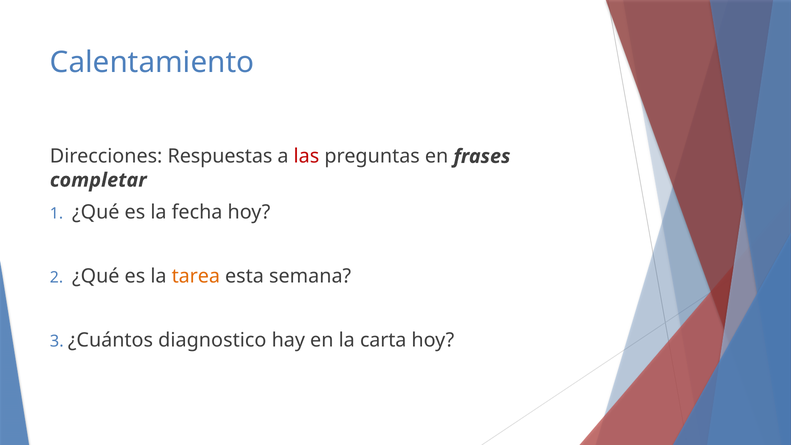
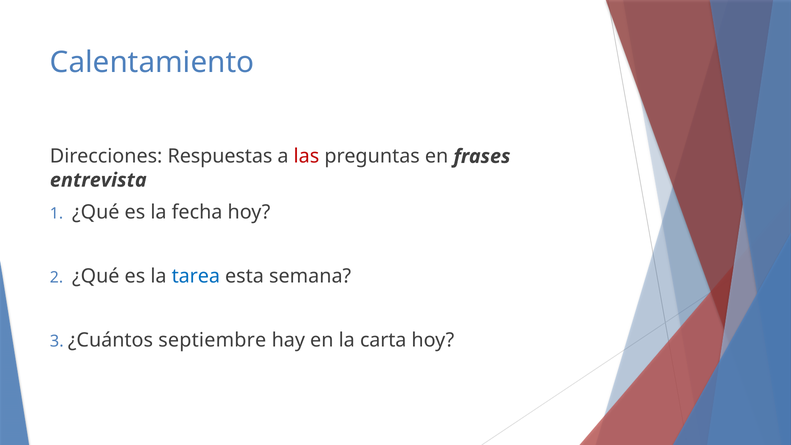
completar: completar -> entrevista (98, 180)
tarea colour: orange -> blue (196, 276)
diagnostico: diagnostico -> septiembre (212, 340)
